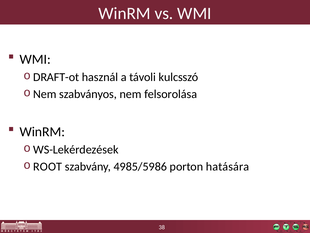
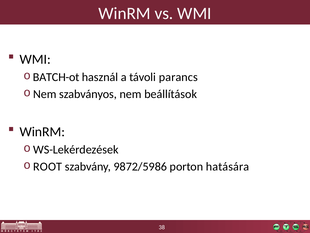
DRAFT-ot: DRAFT-ot -> BATCH-ot (56, 77)
kulcsszó: kulcsszó -> parancs (178, 77)
felsorolása: felsorolása -> beállítások (171, 94)
4985/5986: 4985/5986 -> 9872/5986 (140, 166)
